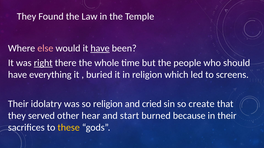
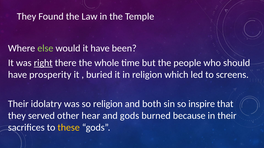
else colour: pink -> light green (45, 48)
have underline: present -> none (100, 48)
everything: everything -> prosperity (50, 75)
cried: cried -> both (152, 104)
create: create -> inspire (202, 104)
and start: start -> gods (130, 116)
